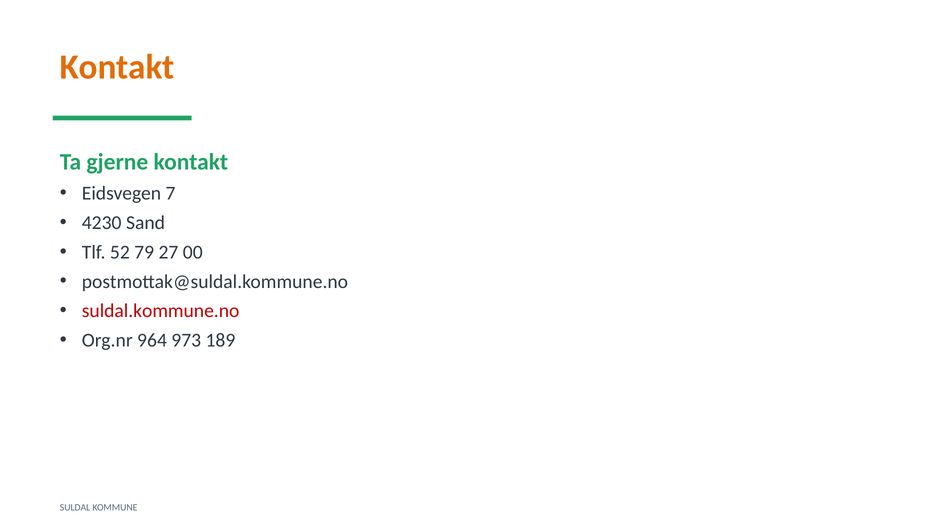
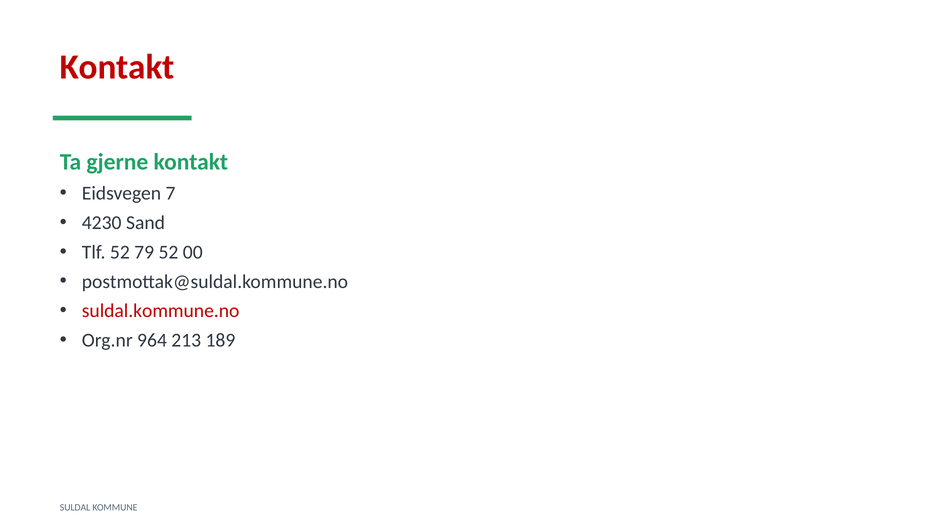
Kontakt colour: orange -> red (117, 67)
79 27: 27 -> 52 (168, 252)
973: 973 -> 213 (186, 340)
